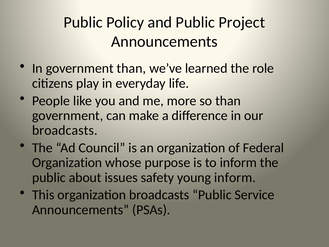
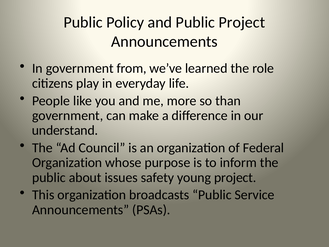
government than: than -> from (132, 68)
broadcasts: broadcasts -> understand (65, 130)
young inform: inform -> project (235, 177)
